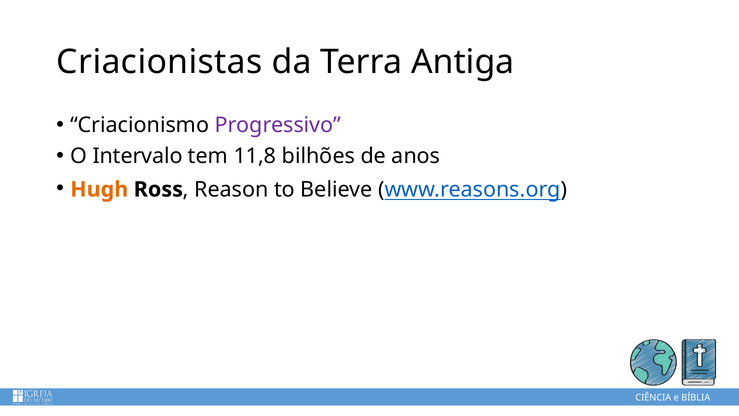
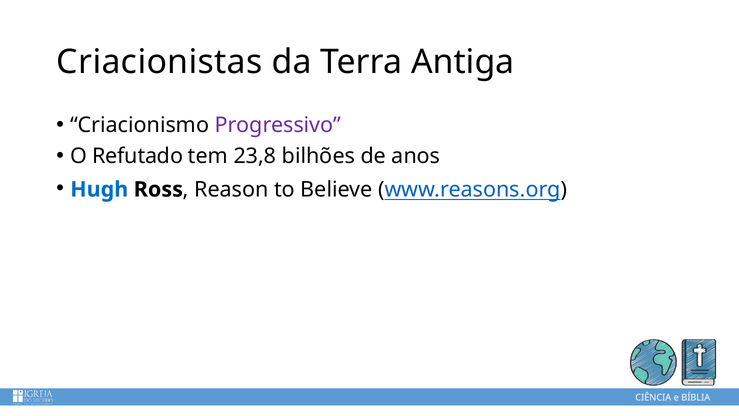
Intervalo: Intervalo -> Refutado (138, 156)
11,8: 11,8 -> 23,8 (255, 156)
Hugh colour: orange -> blue (99, 189)
